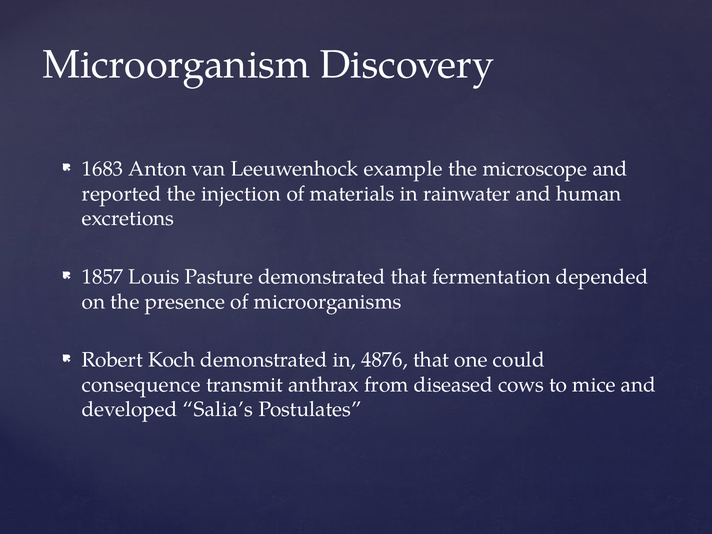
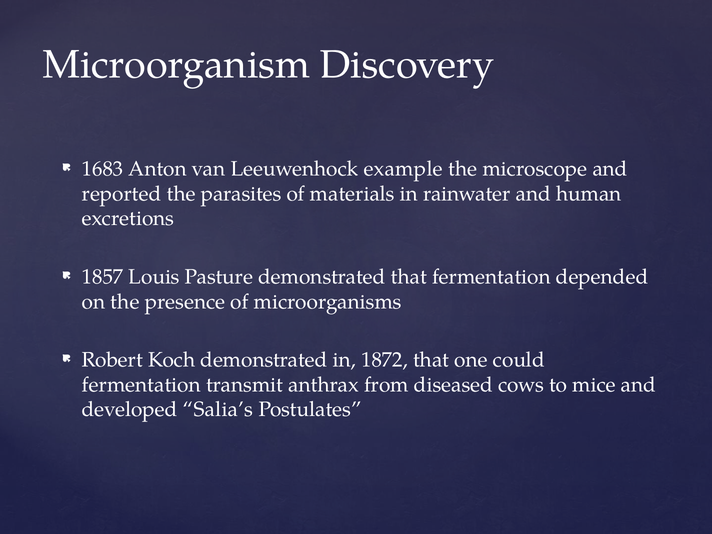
injection: injection -> parasites (241, 194)
4876: 4876 -> 1872 (384, 360)
consequence: consequence -> fermentation (141, 385)
